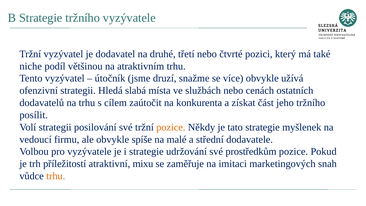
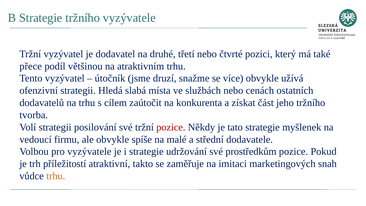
niche: niche -> přece (31, 66)
posílit: posílit -> tvorba (34, 115)
pozice colour: orange -> red (171, 127)
mixu: mixu -> takto (143, 164)
